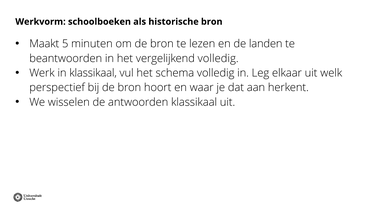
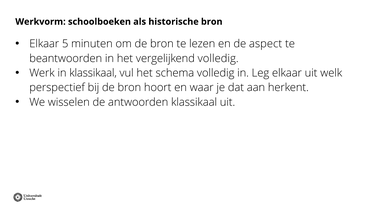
Maakt: Maakt -> Elkaar (44, 44)
landen: landen -> aspect (266, 44)
